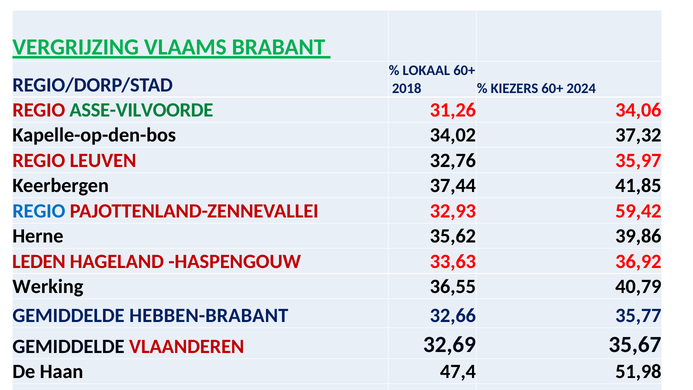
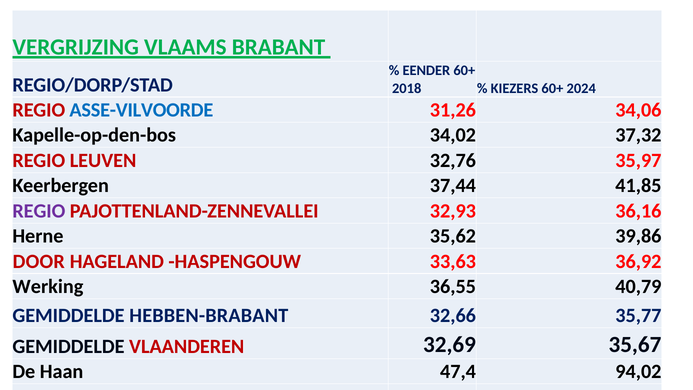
LOKAAL: LOKAAL -> EENDER (426, 71)
ASSE-VILVOORDE colour: green -> blue (141, 110)
REGIO colour: blue -> purple (39, 211)
59,42: 59,42 -> 36,16 (638, 211)
LEDEN: LEDEN -> DOOR (39, 261)
51,98: 51,98 -> 94,02 (638, 371)
